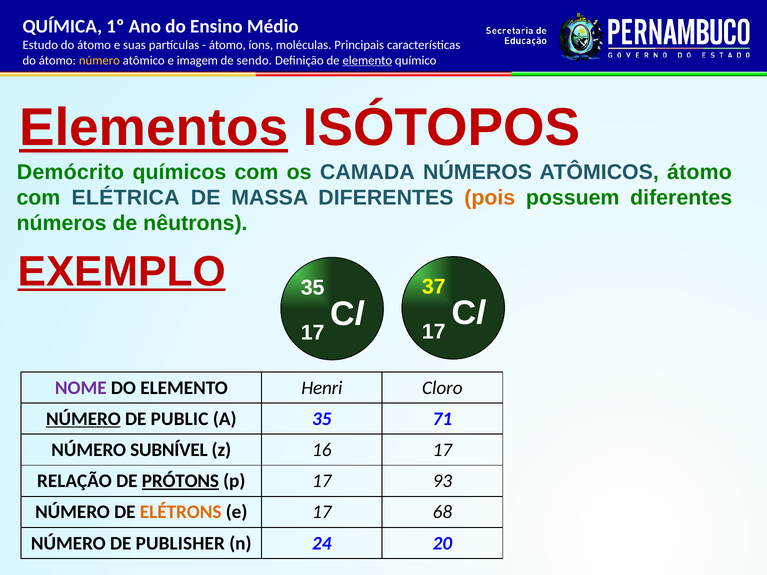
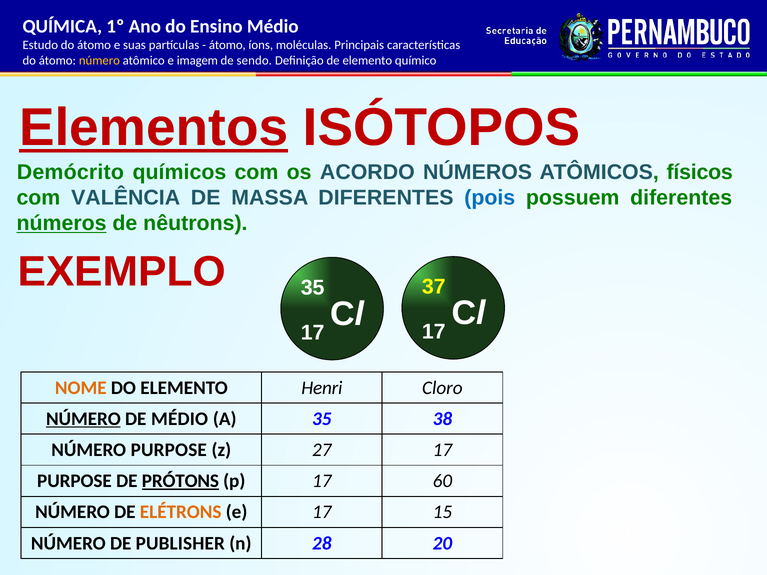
elemento underline: present -> none (367, 60)
CAMADA: CAMADA -> ACORDO (367, 172)
ATÔMICOS átomo: átomo -> físicos (700, 172)
ELÉTRICA: ELÉTRICA -> VALÊNCIA (126, 198)
pois colour: orange -> blue (490, 198)
números underline: none -> present (62, 223)
EXEMPLO underline: present -> none (122, 272)
NOME colour: purple -> orange (81, 388)
DE PUBLIC: PUBLIC -> MÉDIO (180, 419)
71: 71 -> 38 (442, 419)
NÚMERO SUBNÍVEL: SUBNÍVEL -> PURPOSE (169, 450)
16: 16 -> 27 (322, 450)
RELAÇÃO: RELAÇÃO -> PURPOSE (74, 481)
93: 93 -> 60 (442, 481)
68: 68 -> 15 (442, 512)
24: 24 -> 28 (322, 543)
